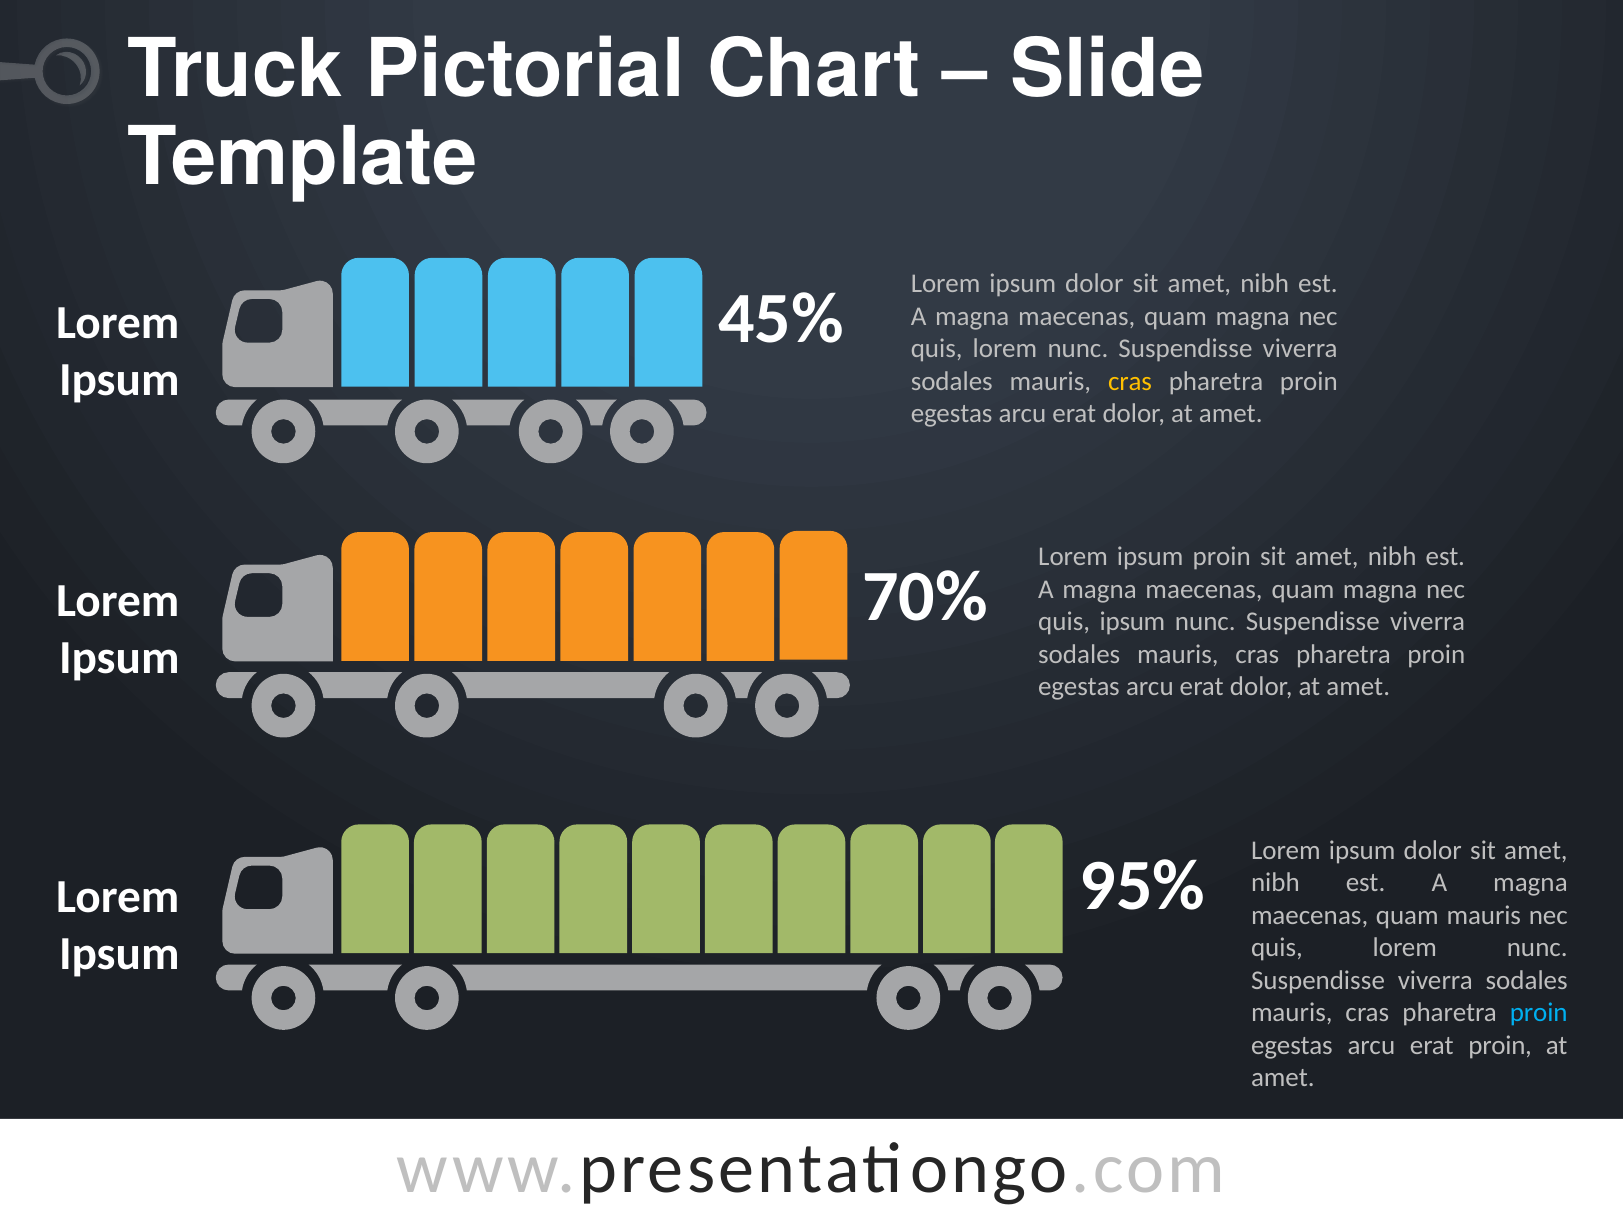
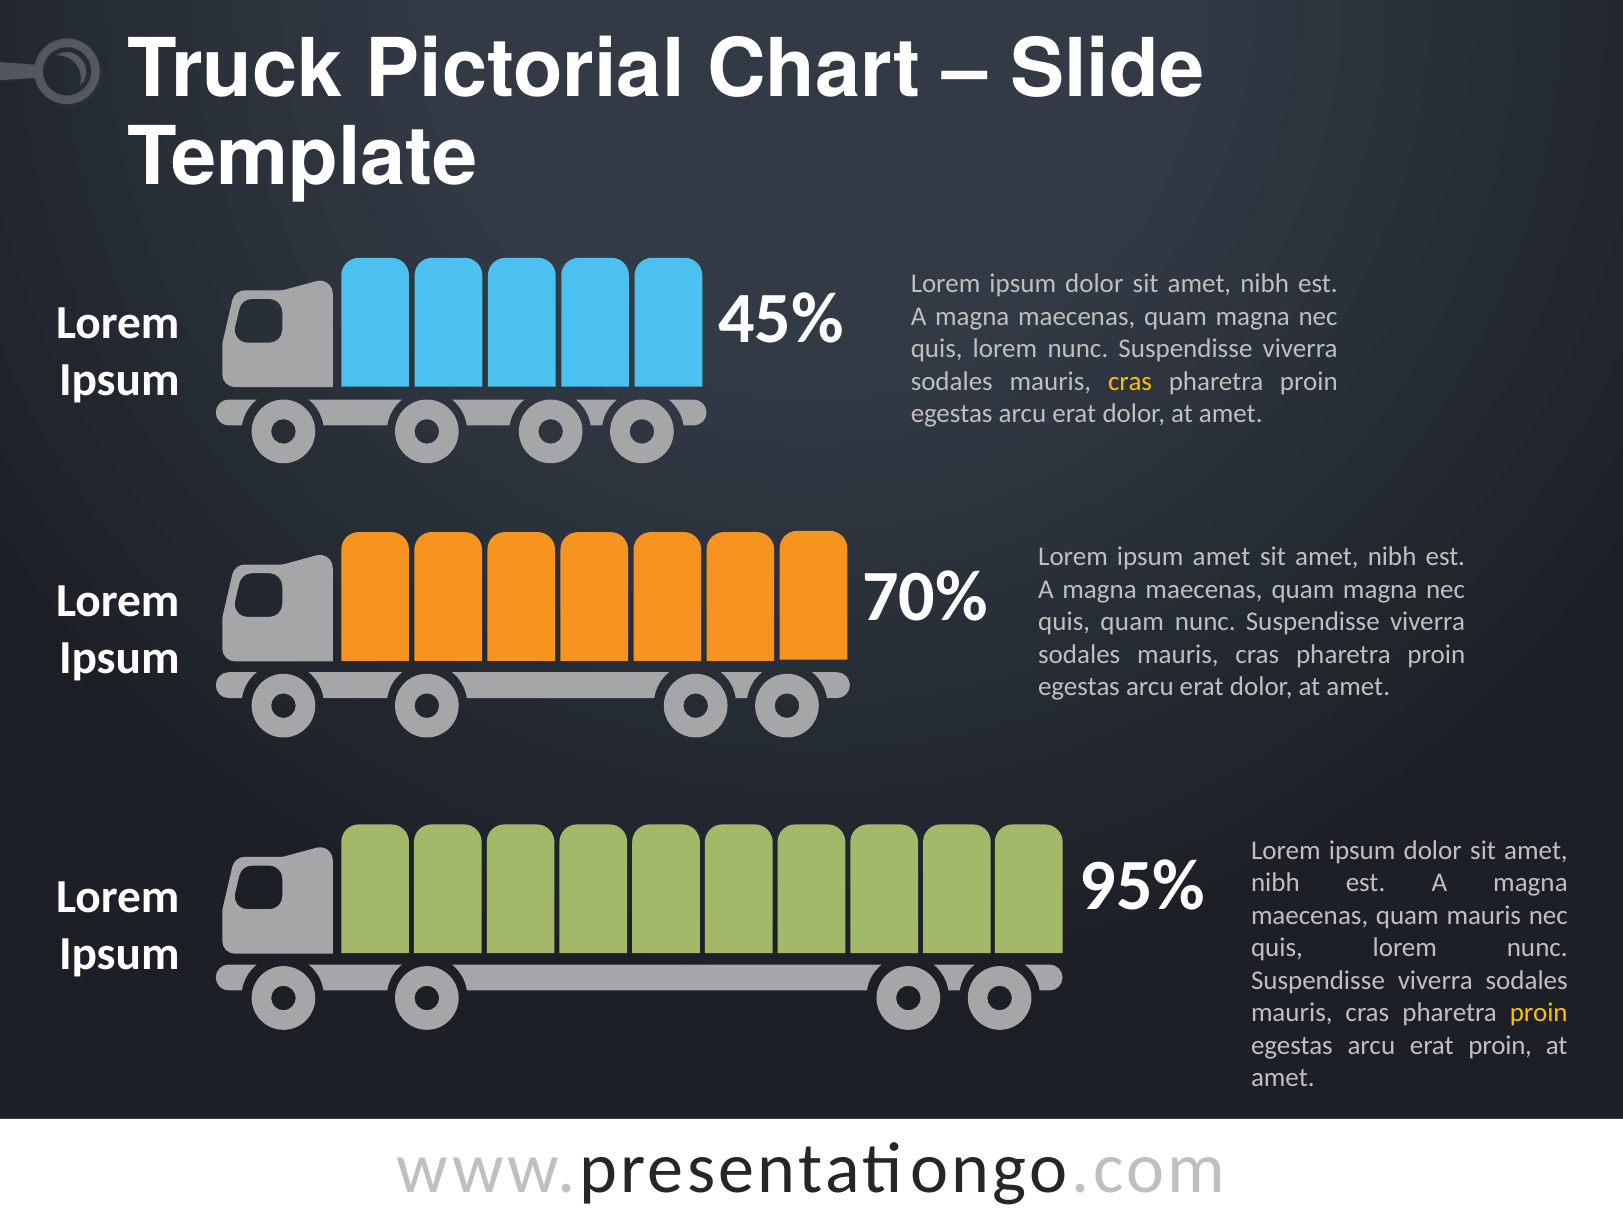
ipsum proin: proin -> amet (1222, 557)
quis ipsum: ipsum -> quam (1132, 622)
proin colour: light blue -> yellow (1539, 1013)
